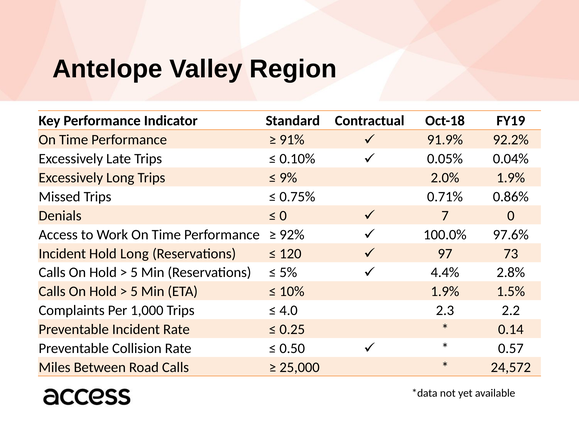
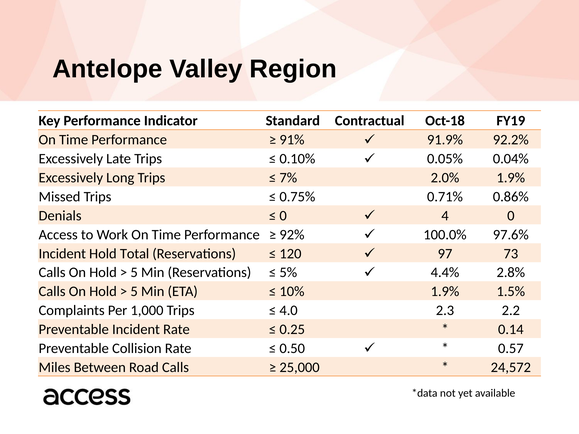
9%: 9% -> 7% (288, 178)
7: 7 -> 4 (445, 216)
Hold Long: Long -> Total (135, 254)
